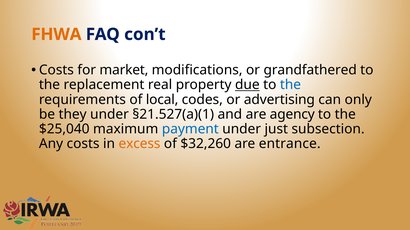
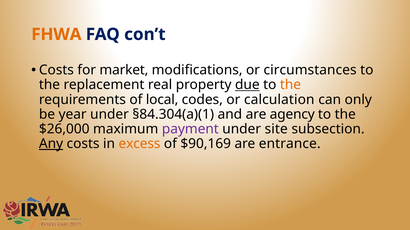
grandfathered: grandfathered -> circumstances (310, 70)
the colour: blue -> orange (290, 85)
advertising: advertising -> calculation (279, 100)
they: they -> year (73, 115)
§21.527(a)(1: §21.527(a)(1 -> §84.304(a)(1 (173, 115)
$25,040: $25,040 -> $26,000 (64, 129)
payment colour: blue -> purple (190, 129)
just: just -> site (276, 129)
Any underline: none -> present (51, 144)
$32,260: $32,260 -> $90,169 (206, 144)
